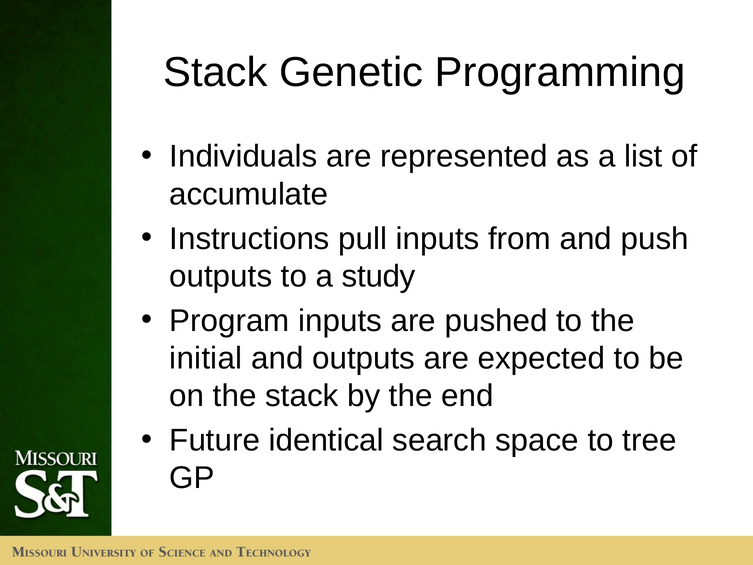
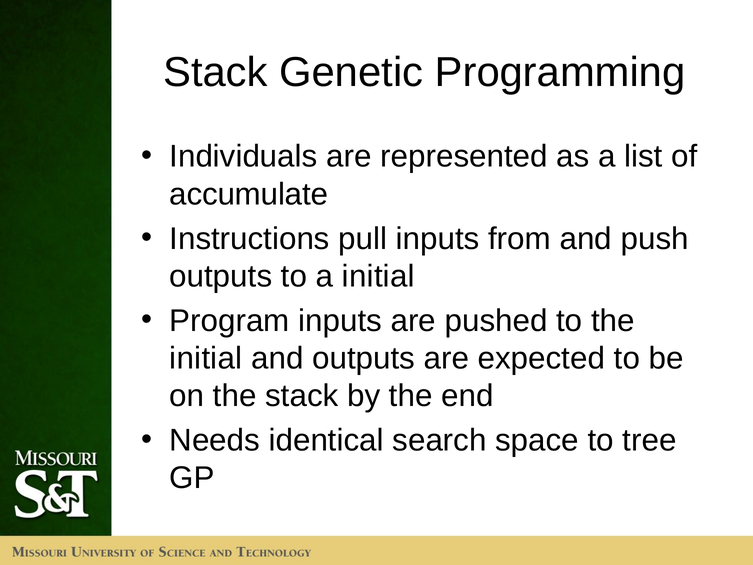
a study: study -> initial (378, 276)
Future: Future -> Needs (215, 440)
